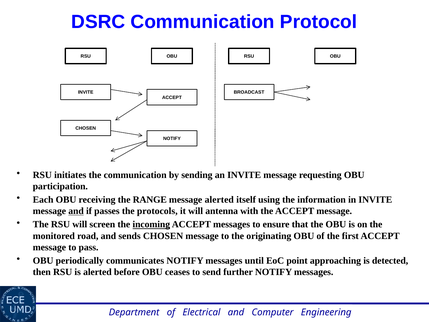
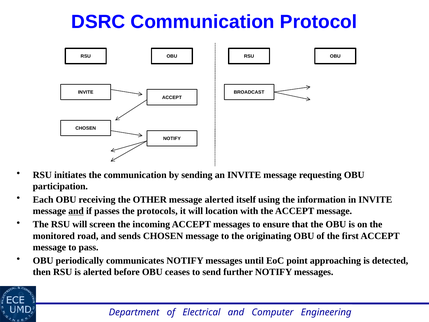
RANGE: RANGE -> OTHER (150, 200)
antenna: antenna -> location (222, 211)
incoming underline: present -> none (151, 224)
